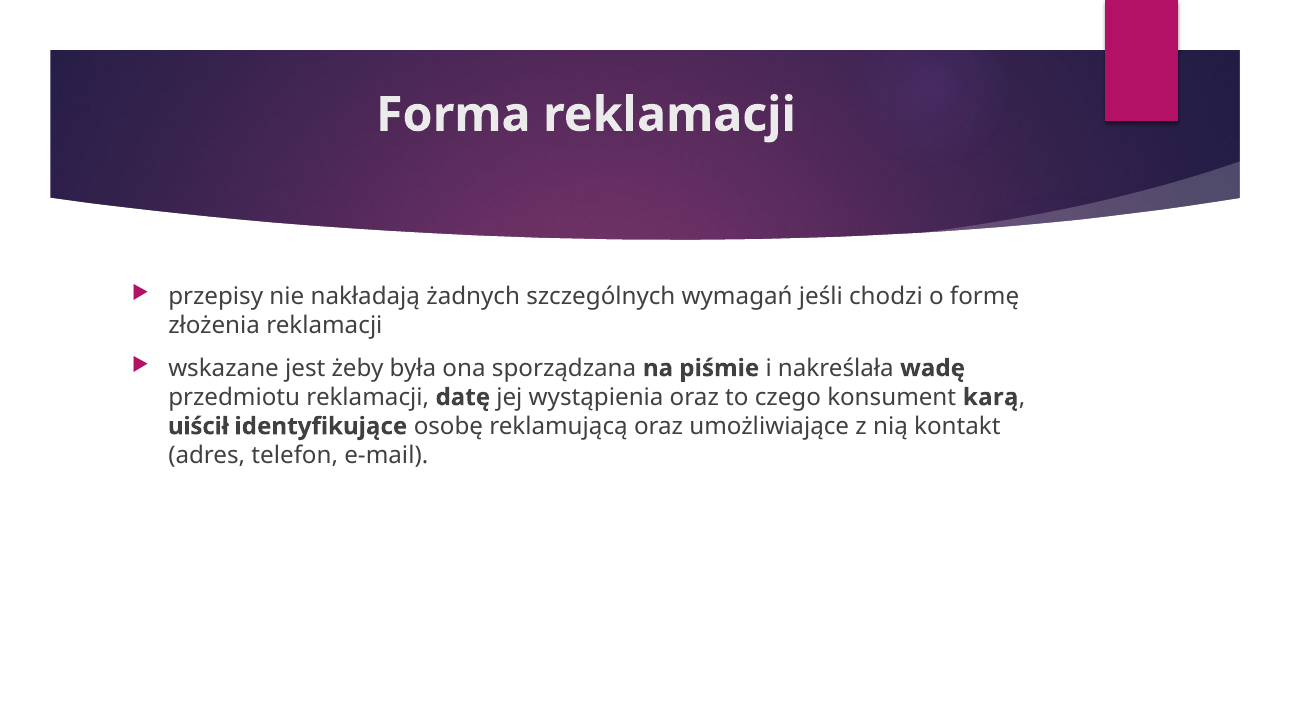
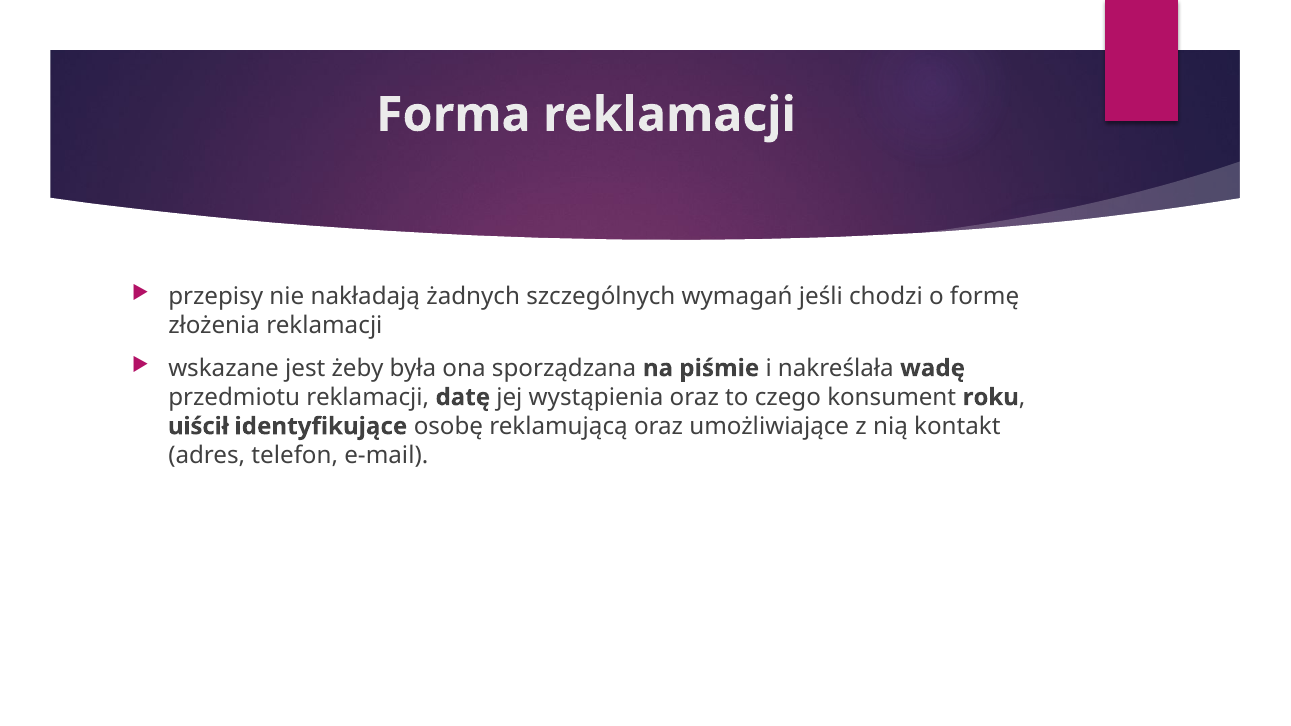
karą: karą -> roku (991, 397)
